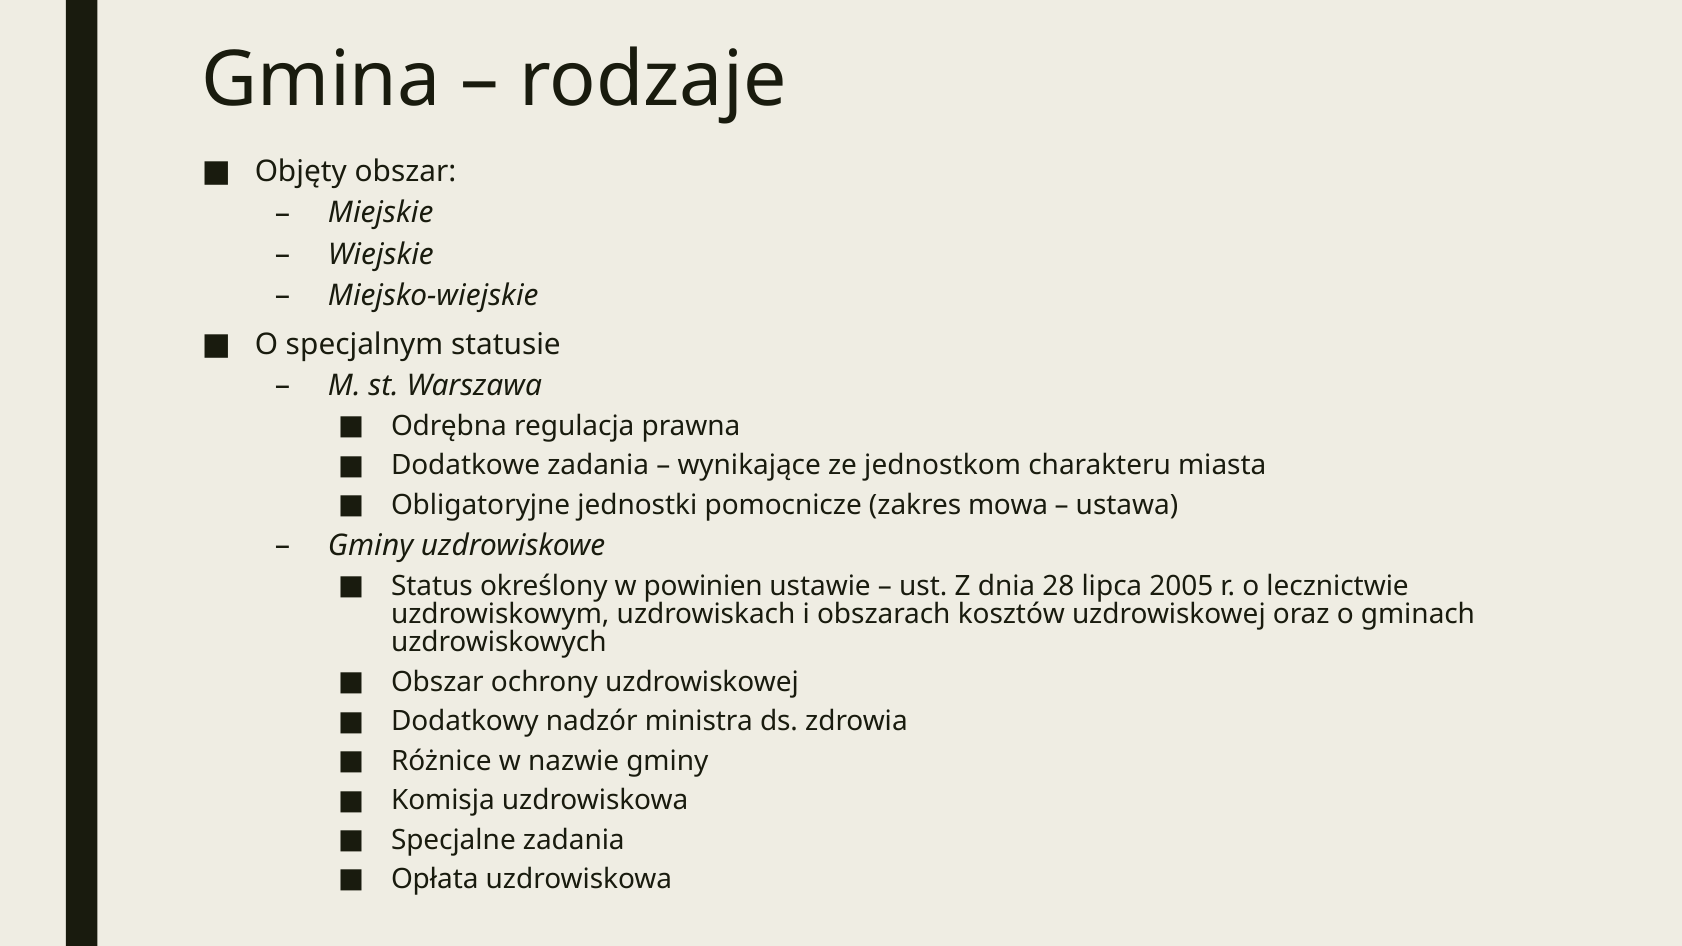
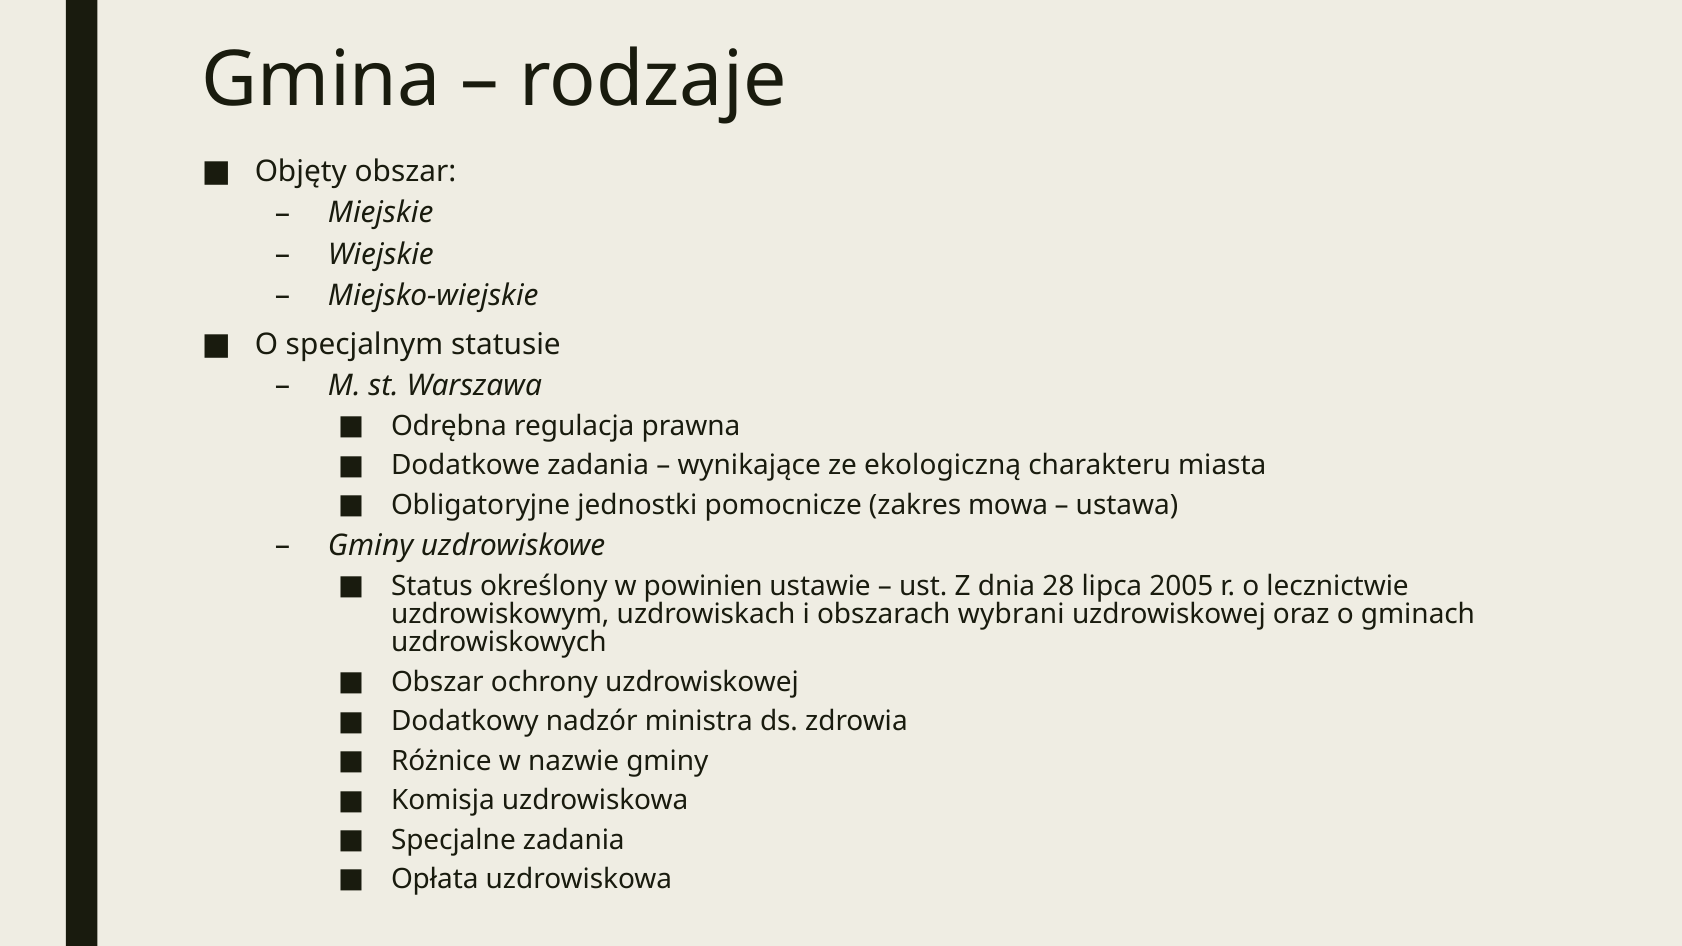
jednostkom: jednostkom -> ekologiczną (943, 466)
kosztów: kosztów -> wybrani (1011, 614)
